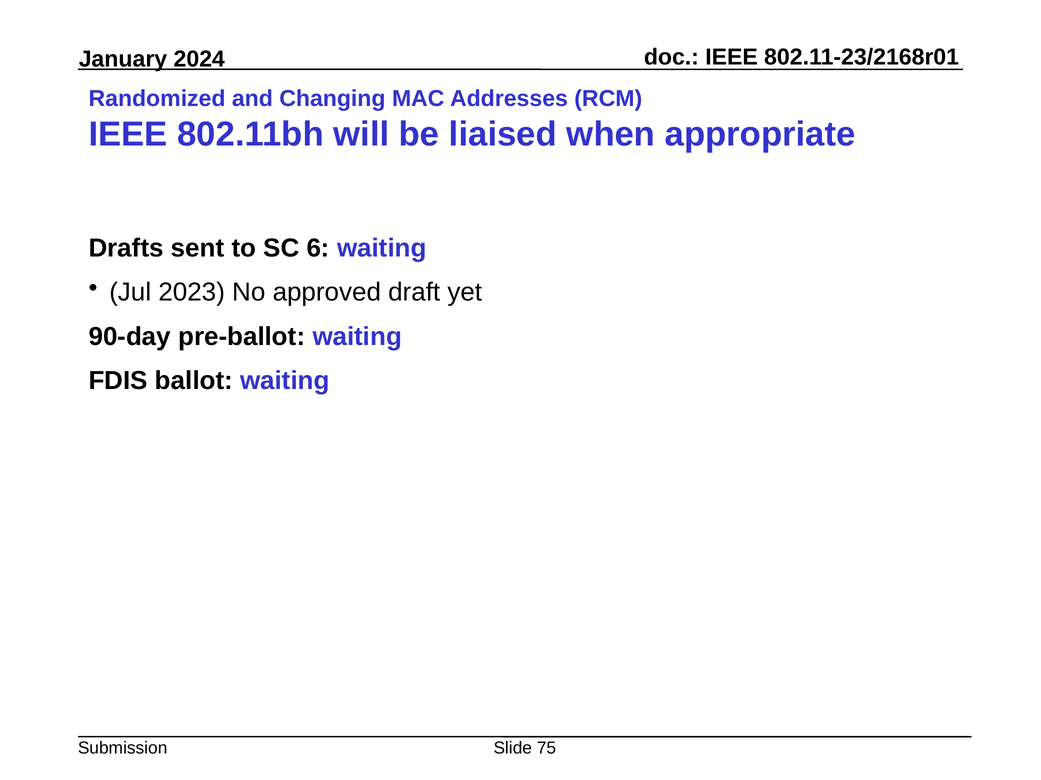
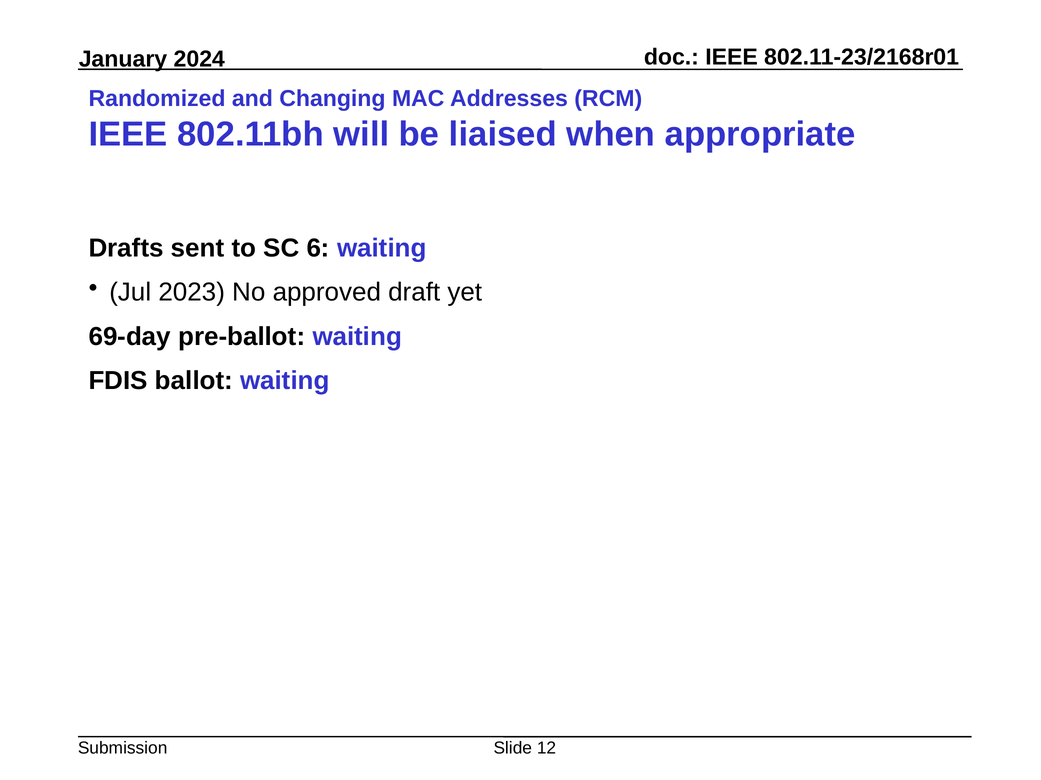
90-day: 90-day -> 69-day (130, 337)
75: 75 -> 12 (547, 749)
